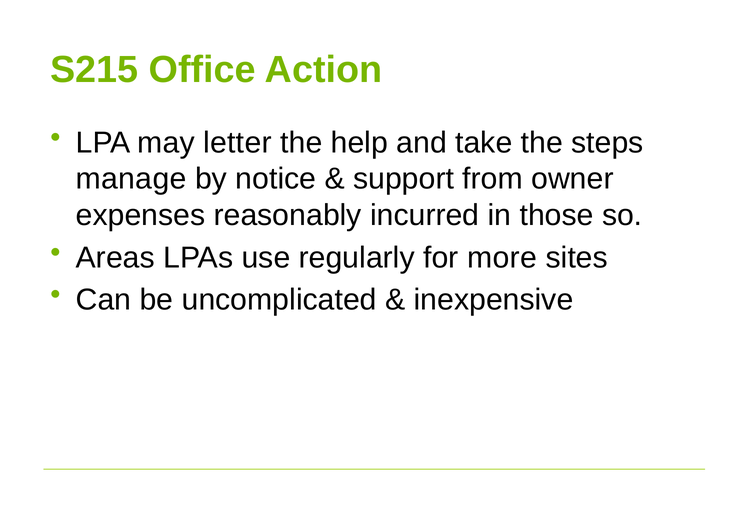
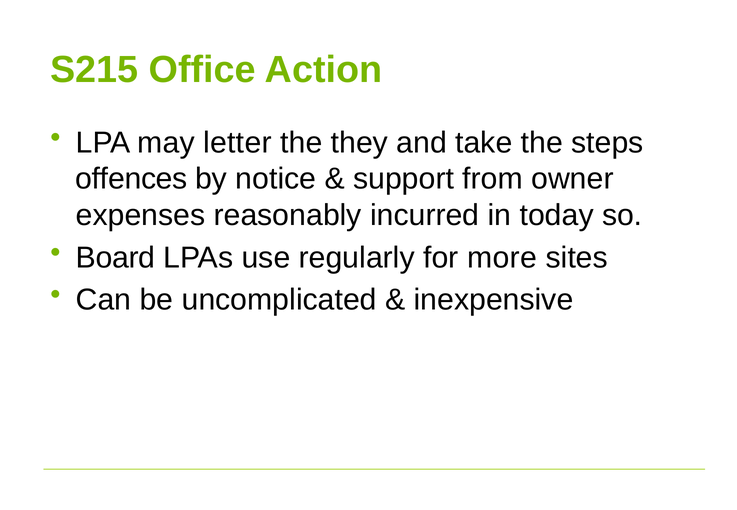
help: help -> they (359, 143)
manage: manage -> offences (131, 179)
those: those -> today (557, 215)
Areas: Areas -> Board (115, 258)
